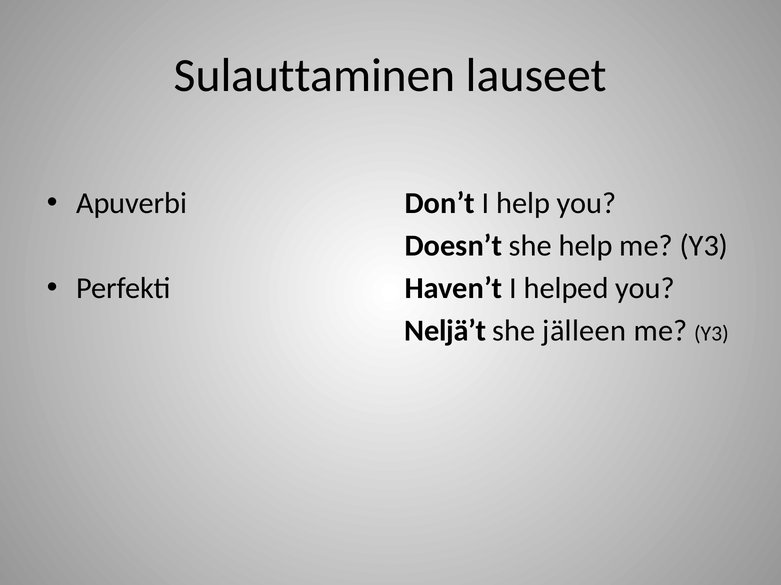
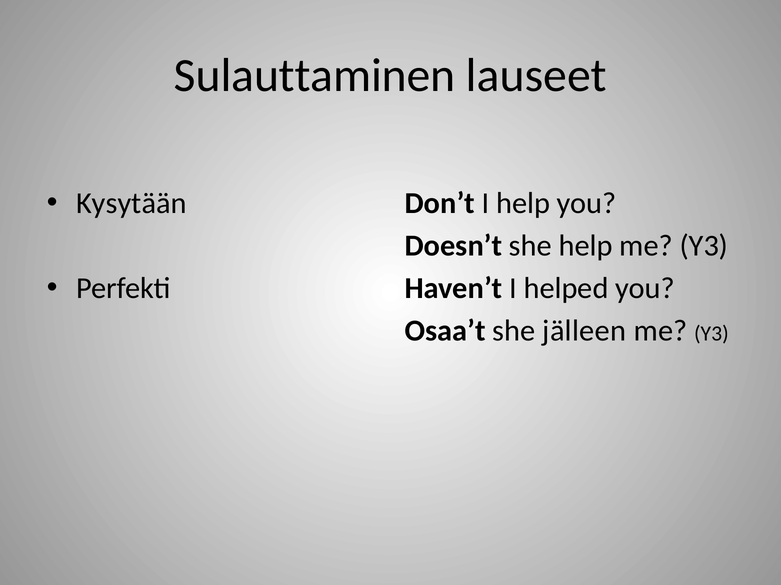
Apuverbi: Apuverbi -> Kysytään (131, 203)
Neljä’t: Neljä’t -> Osaa’t (445, 331)
